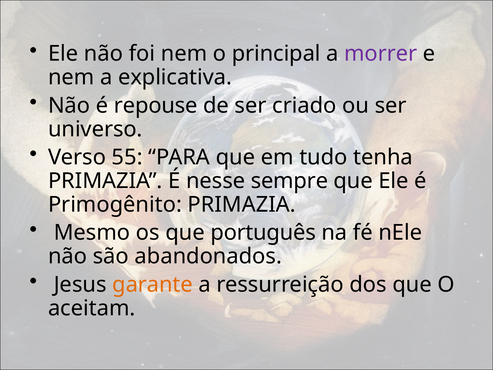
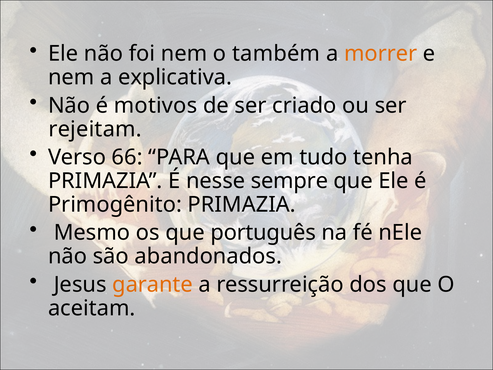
principal: principal -> também (276, 54)
morrer colour: purple -> orange (381, 54)
repouse: repouse -> motivos (156, 105)
universo: universo -> rejeitam (95, 129)
55: 55 -> 66 (127, 157)
